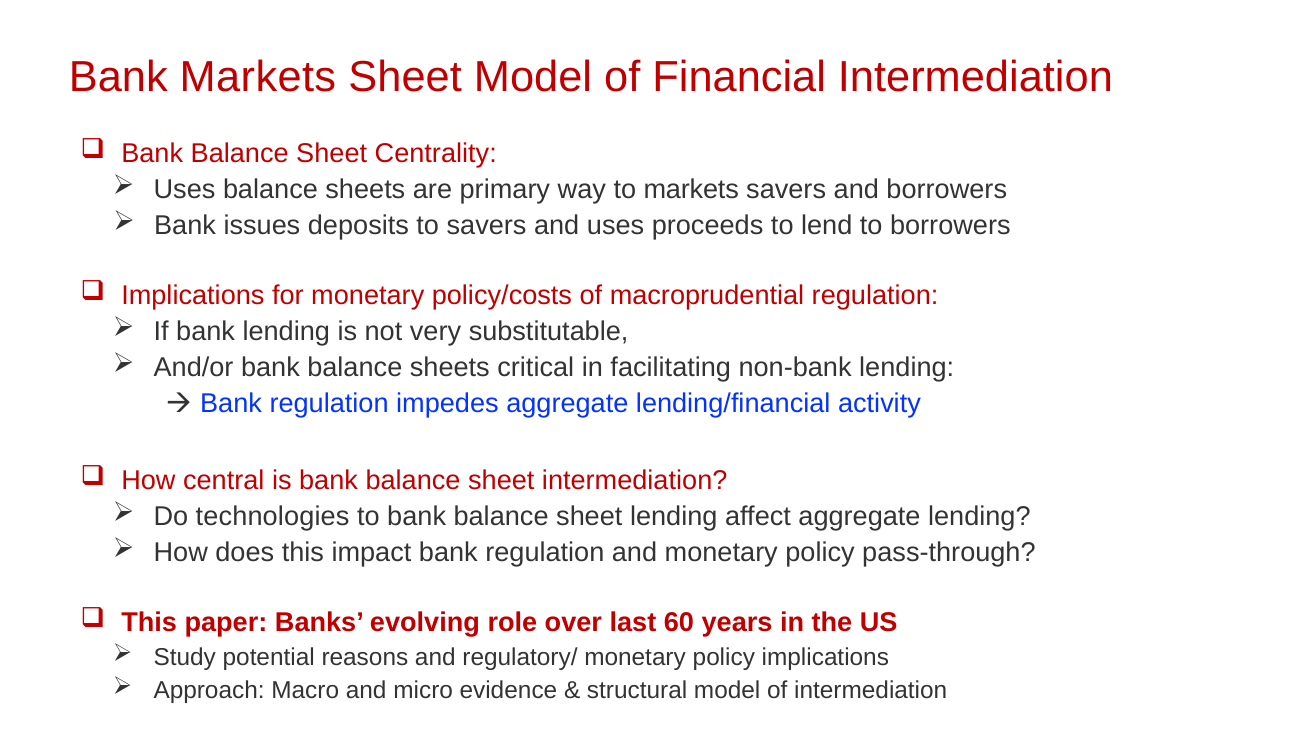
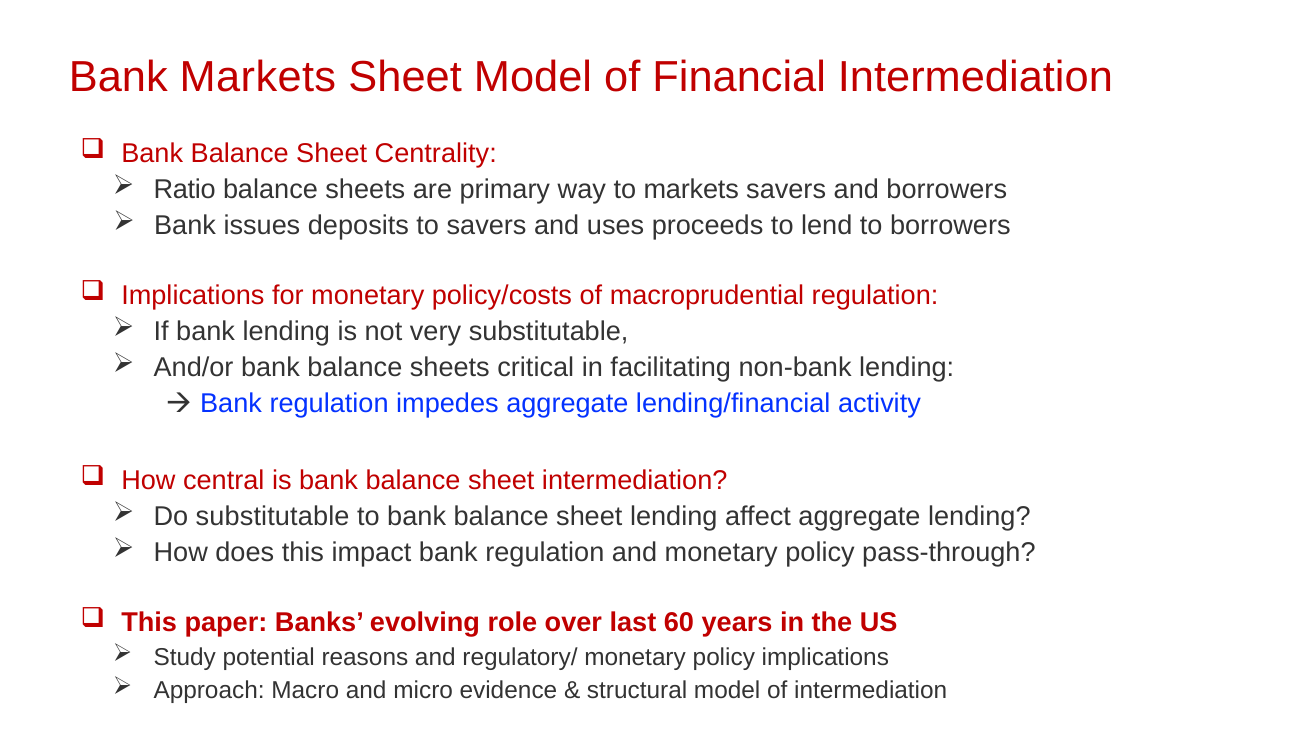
Uses: Uses -> Ratio (185, 189)
Do technologies: technologies -> substitutable (273, 516)
